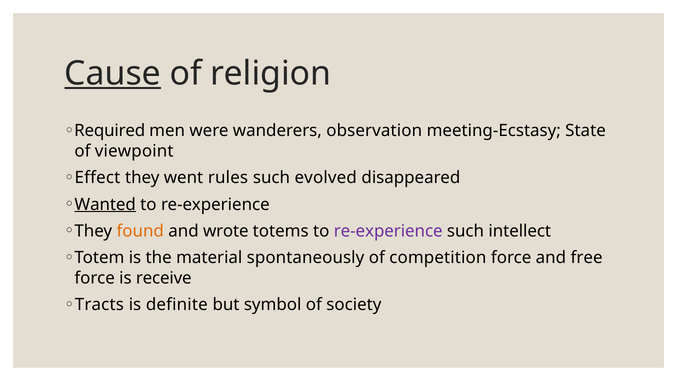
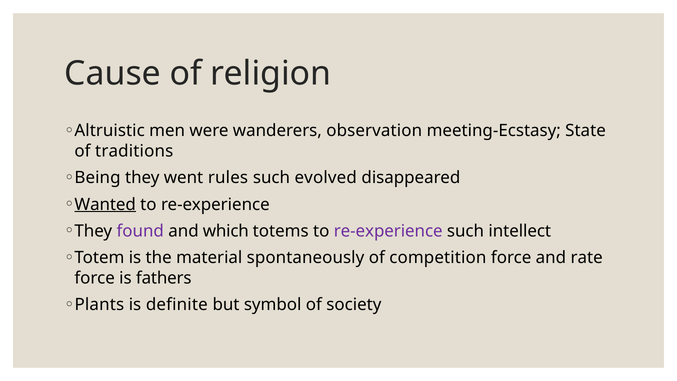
Cause underline: present -> none (113, 74)
Required: Required -> Altruistic (110, 131)
viewpoint: viewpoint -> traditions (134, 151)
Effect: Effect -> Being (98, 178)
found colour: orange -> purple (140, 231)
wrote: wrote -> which (226, 231)
free: free -> rate (587, 258)
receive: receive -> fathers (164, 278)
Tracts: Tracts -> Plants (99, 305)
